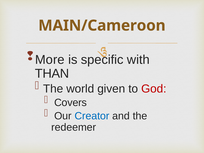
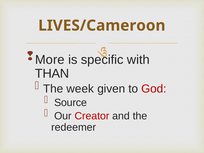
MAIN/Cameroon: MAIN/Cameroon -> LIVES/Cameroon (102, 26)
world: world -> week (80, 89)
Covers: Covers -> Source (71, 103)
Creator colour: blue -> red (92, 116)
